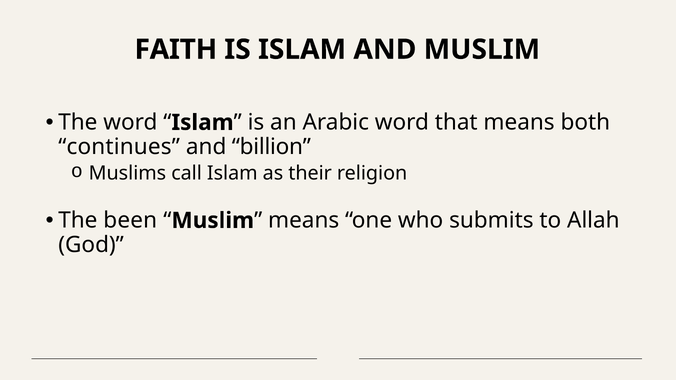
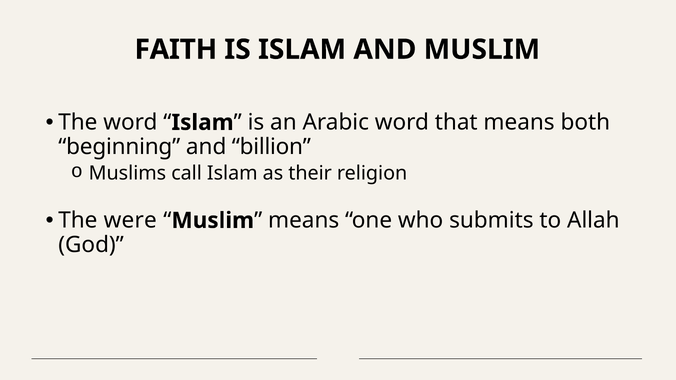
continues: continues -> beginning (119, 147)
been: been -> were (130, 221)
